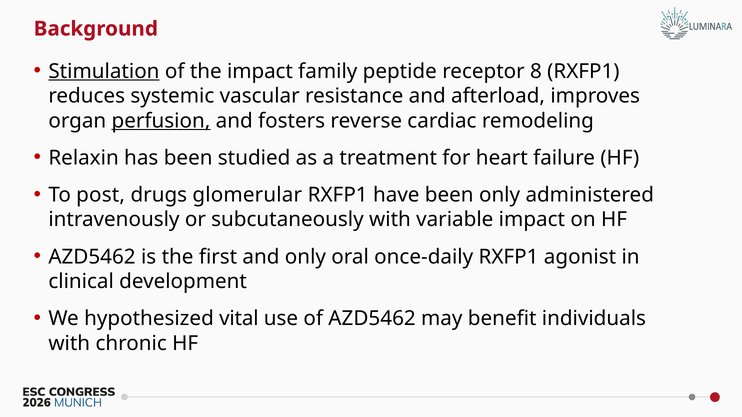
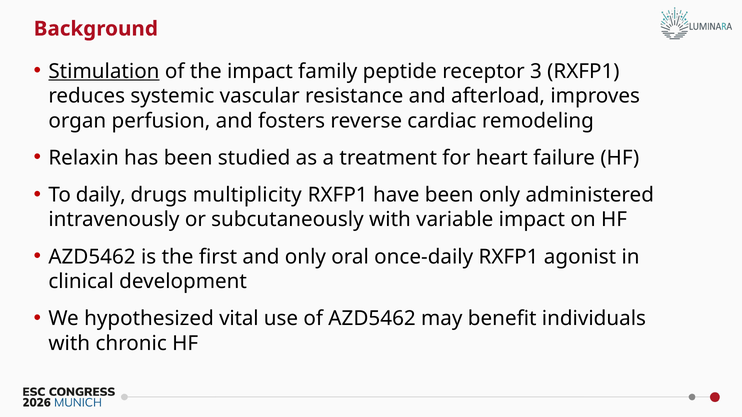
8: 8 -> 3 (536, 71)
perfusion underline: present -> none (161, 121)
post: post -> daily (101, 195)
glomerular: glomerular -> multiplicity (247, 195)
